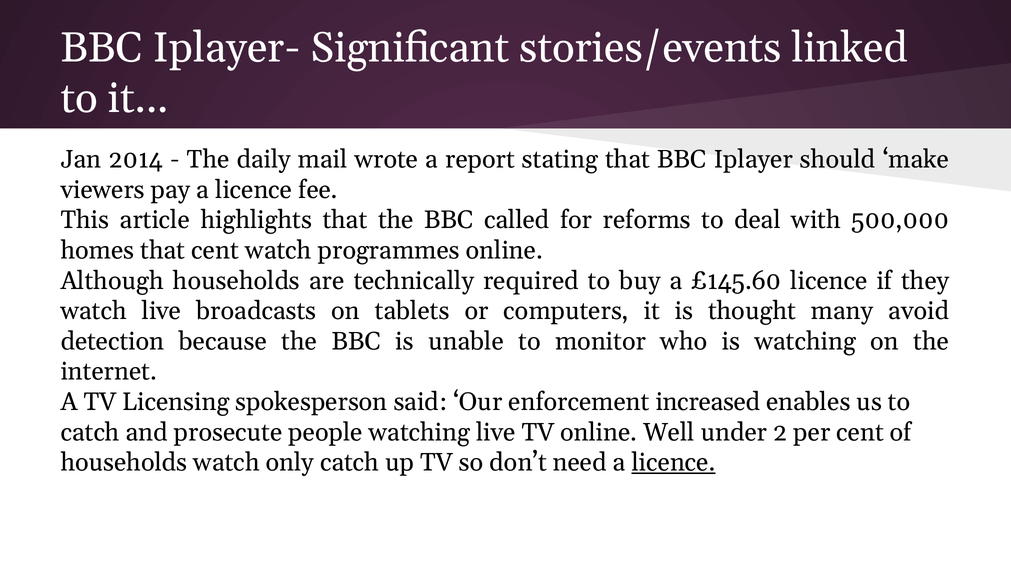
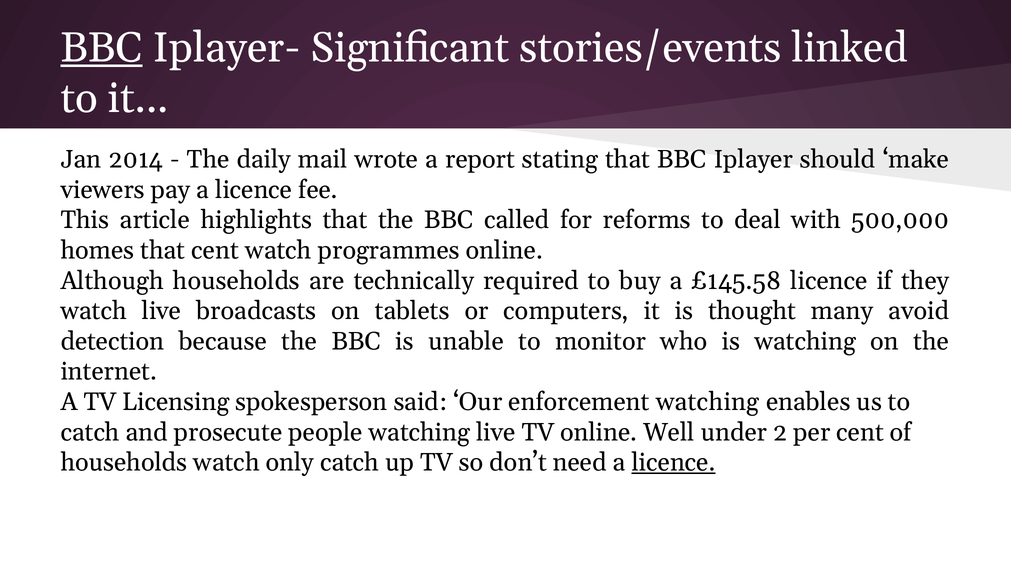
BBC underline: none -> present (102, 48)
£145.60: £145.60 -> £145.58 (736, 281)
enforcement increased: increased -> watching (708, 402)
